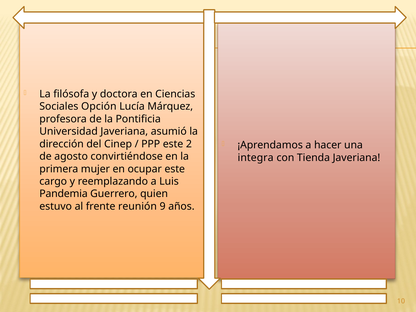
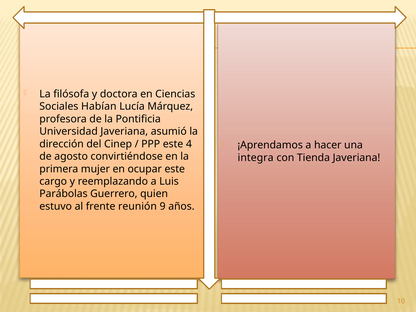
Opción: Opción -> Habían (99, 107)
2: 2 -> 4 (189, 144)
Pandemia: Pandemia -> Parábolas (63, 194)
